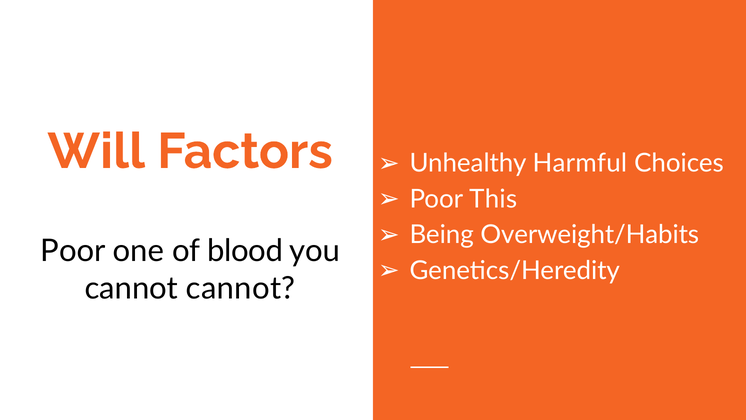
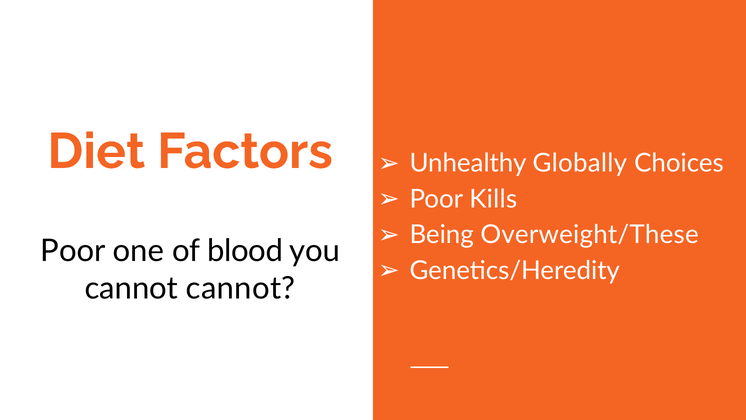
Will: Will -> Diet (96, 151)
Harmful: Harmful -> Globally (580, 163)
This: This -> Kills (493, 199)
Overweight/Habits: Overweight/Habits -> Overweight/These (590, 235)
